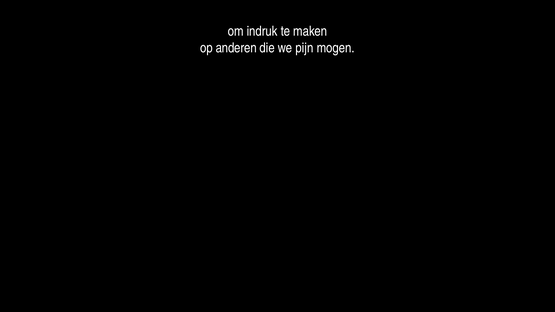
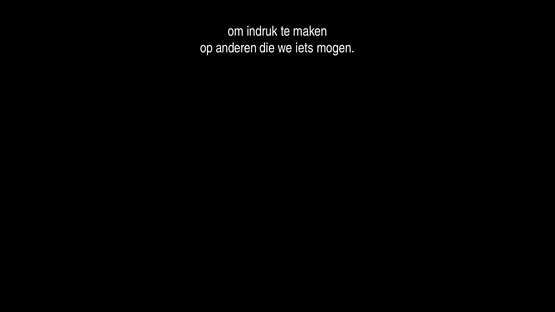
pijn: pijn -> iets (304, 48)
